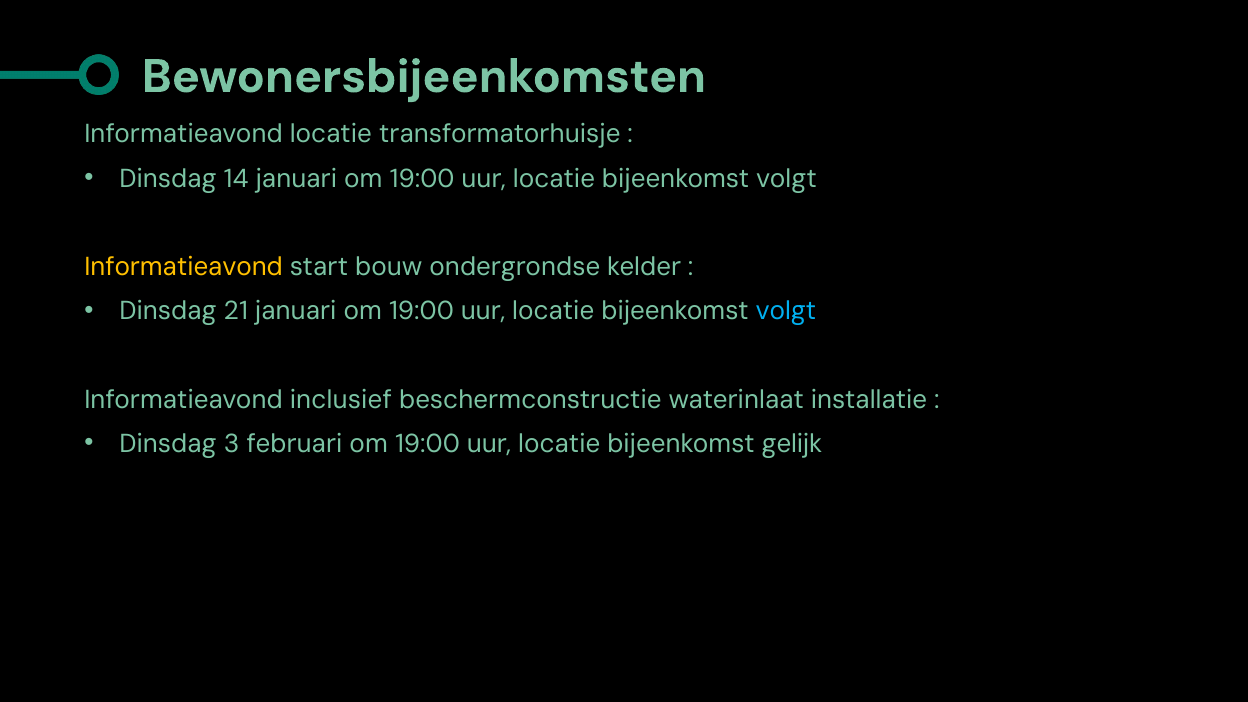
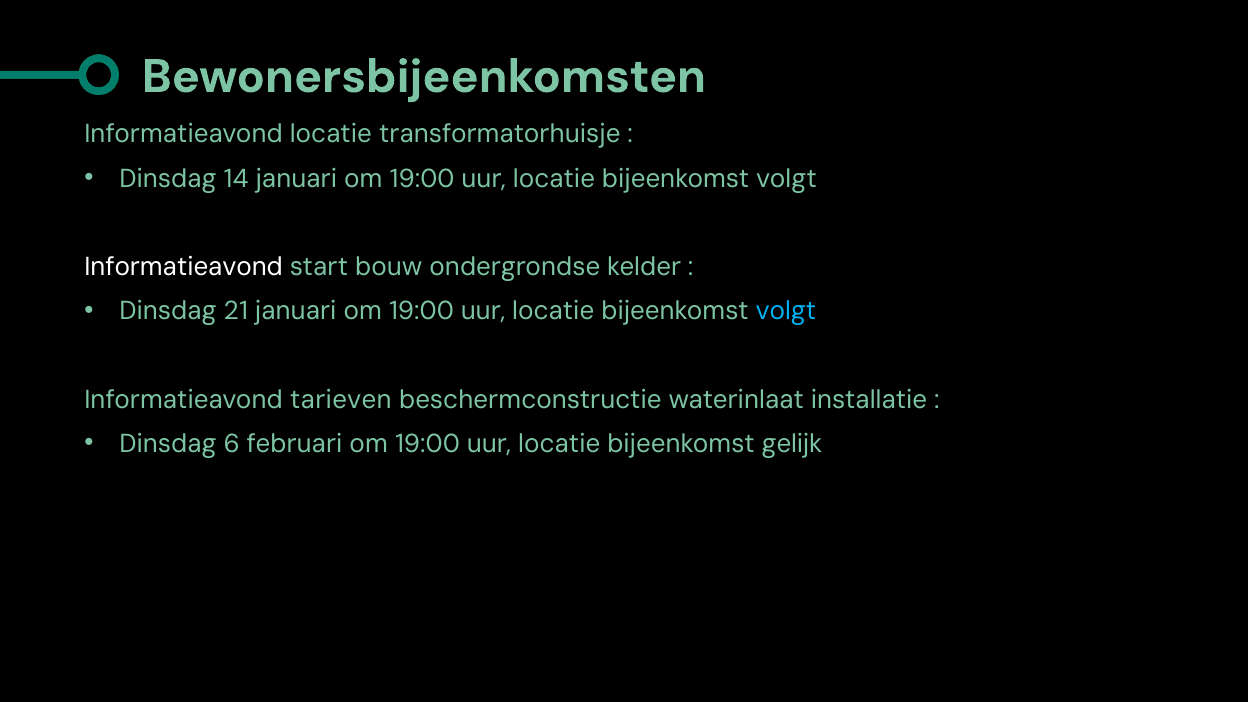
Informatieavond colour: yellow -> white (184, 267)
inclusief: inclusief -> tarieven (341, 400)
3: 3 -> 6 (232, 444)
